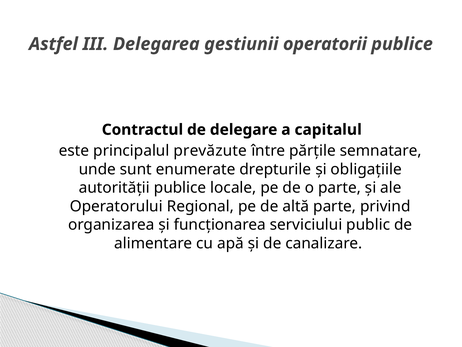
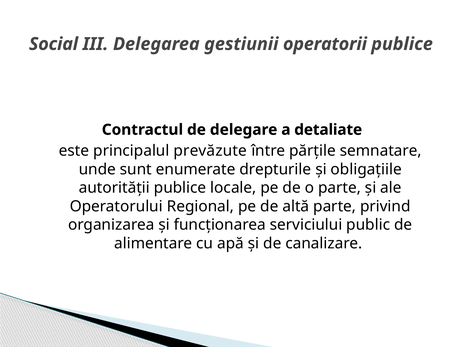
Astfel: Astfel -> Social (54, 44)
capitalul: capitalul -> detaliate (328, 130)
